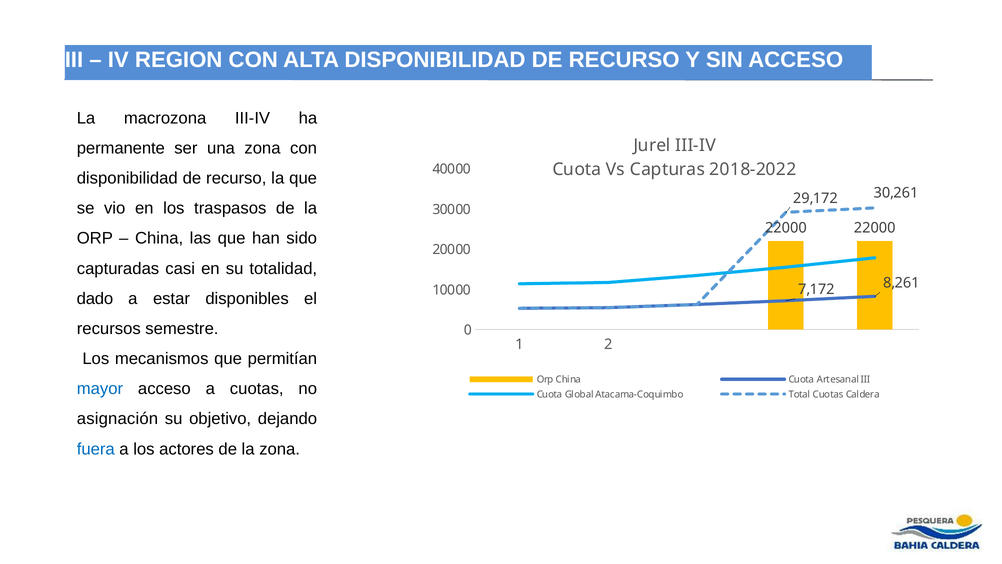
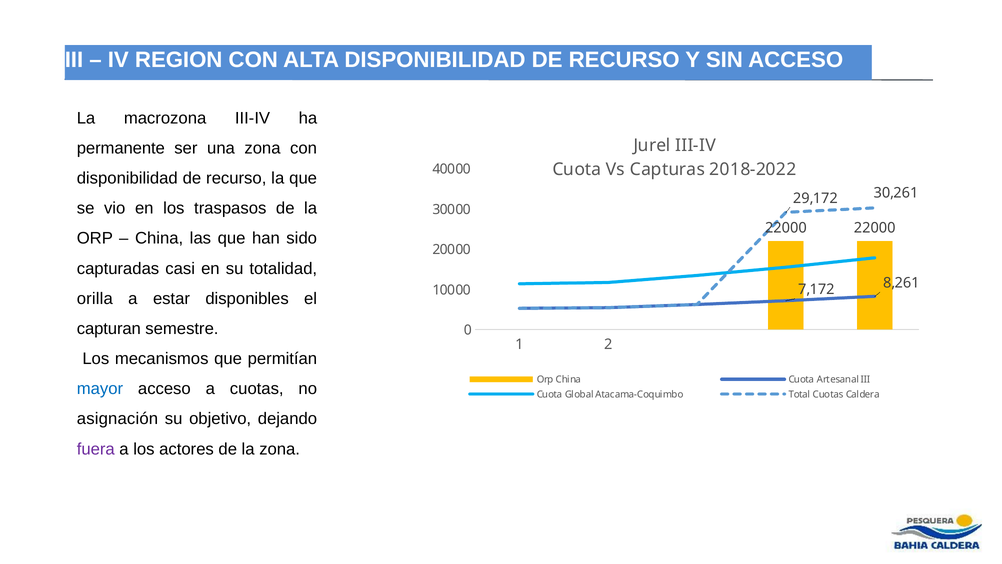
dado: dado -> orilla (95, 298)
recursos: recursos -> capturan (109, 328)
fuera colour: blue -> purple (96, 449)
